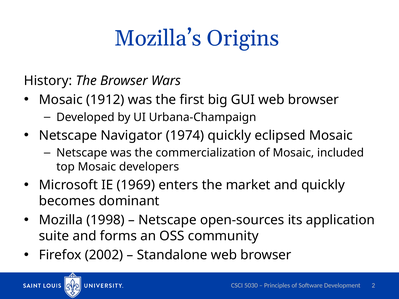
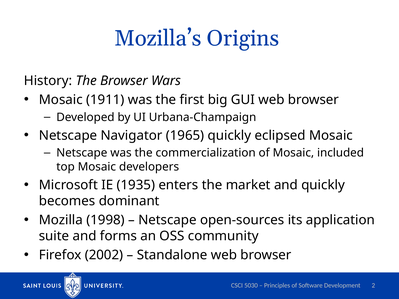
1912: 1912 -> 1911 (105, 100)
1974: 1974 -> 1965 (185, 135)
1969: 1969 -> 1935 (136, 185)
